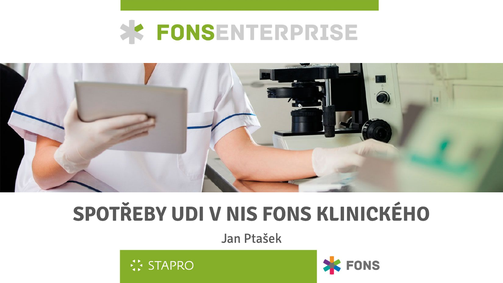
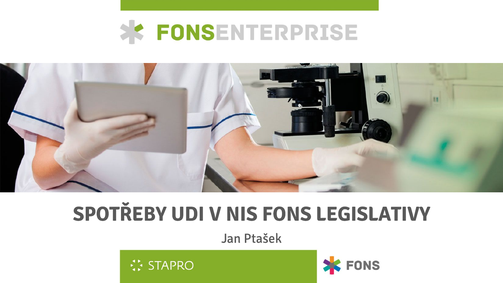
KLINICKÉHO: KLINICKÉHO -> LEGISLATIVY (373, 214)
